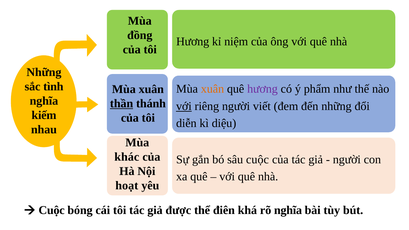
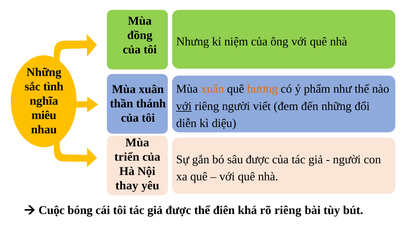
Hương: Hương -> Nhưng (193, 42)
hương colour: purple -> orange (262, 89)
thần underline: present -> none (122, 103)
kiếm: kiếm -> miêu (44, 115)
khác: khác -> triển (127, 157)
sâu cuộc: cuộc -> được (258, 159)
hoạt: hoạt -> thay (127, 186)
rõ nghĩa: nghĩa -> riêng (288, 210)
